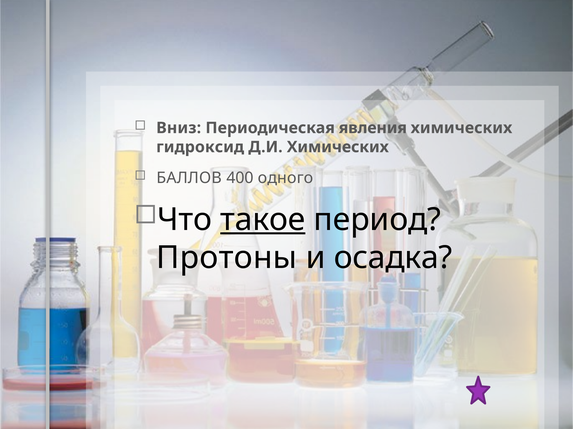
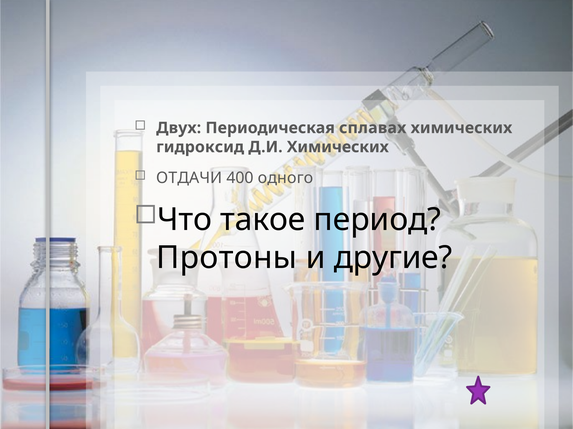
Вниз: Вниз -> Двух (179, 128)
явления: явления -> сплавах (373, 128)
БАЛЛОВ: БАЛЛОВ -> ОТДАЧИ (189, 178)
такое underline: present -> none (263, 220)
осадка: осадка -> другие (393, 258)
